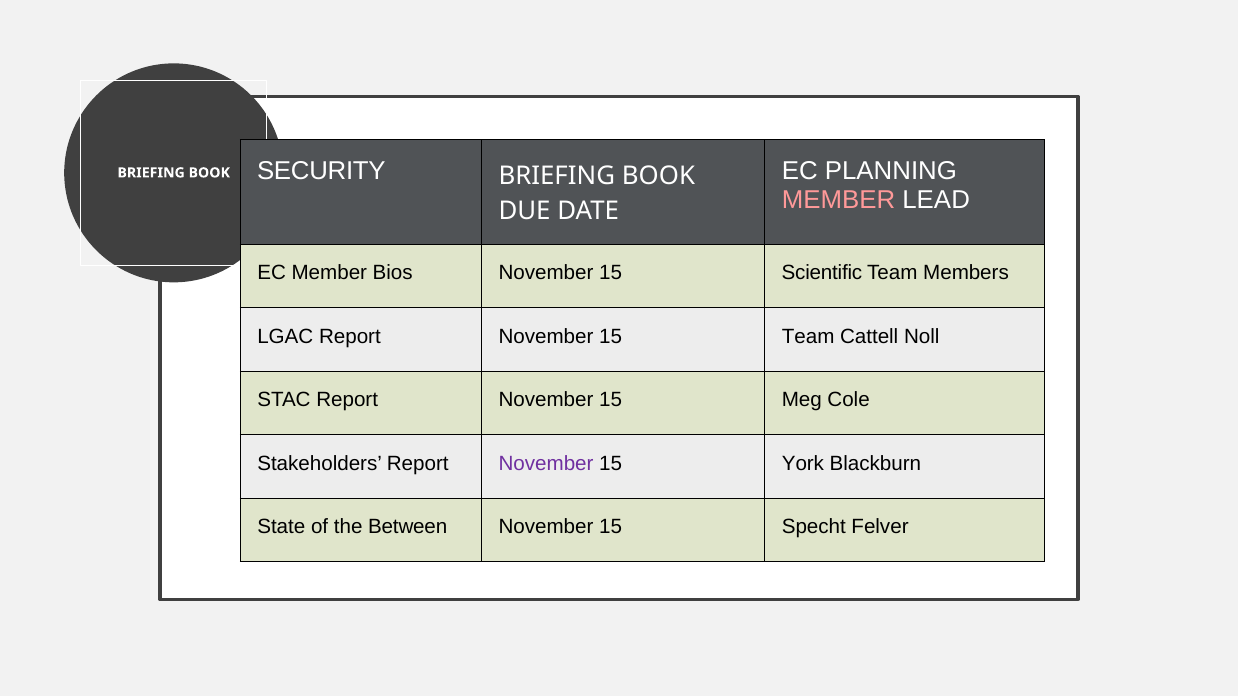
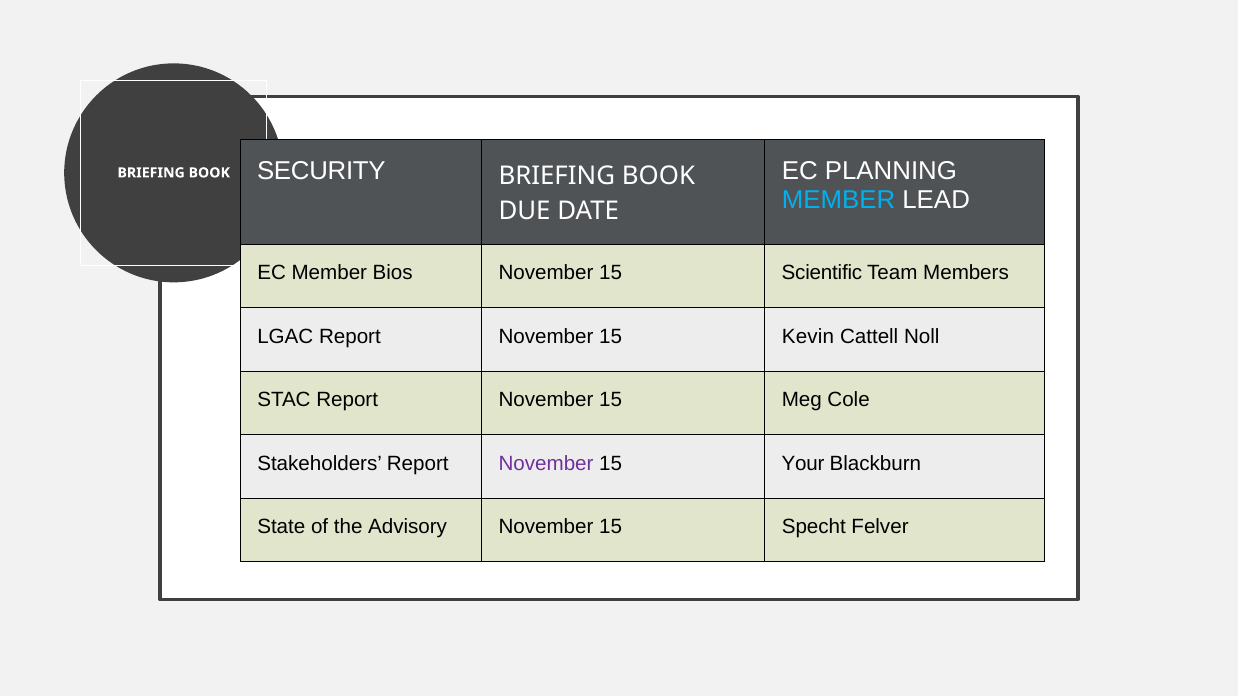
MEMBER colour: pink -> light blue (838, 200)
15 Team: Team -> Kevin (808, 337)
York: York -> Your (803, 464)
Between: Between -> Advisory (408, 527)
